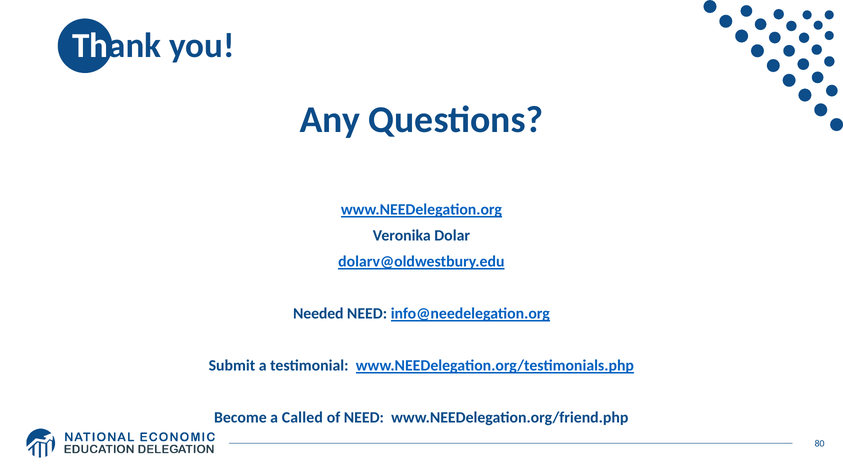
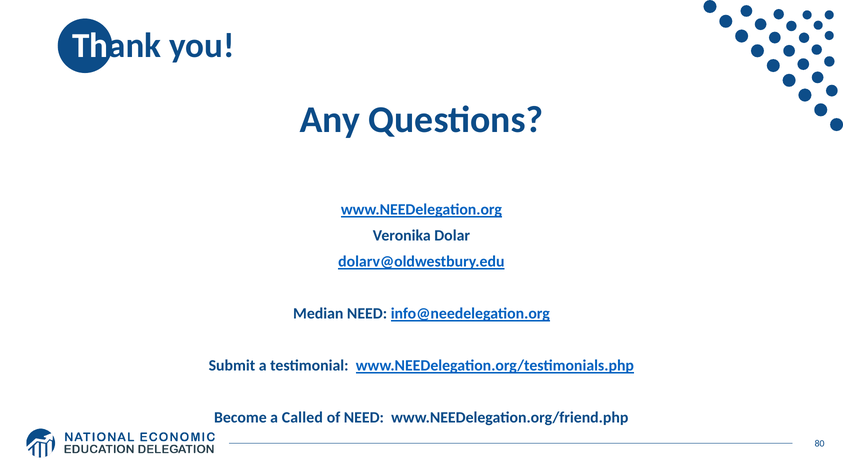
Needed: Needed -> Median (318, 314)
